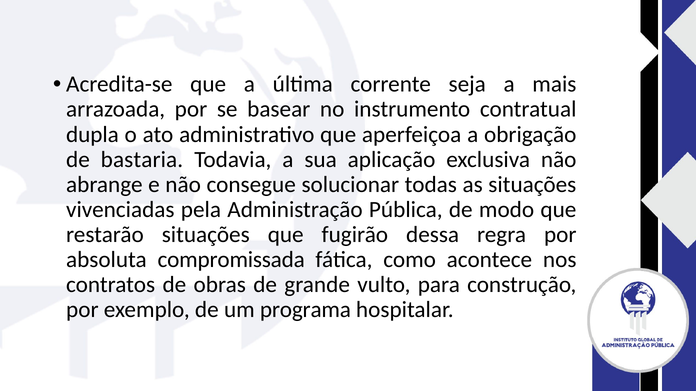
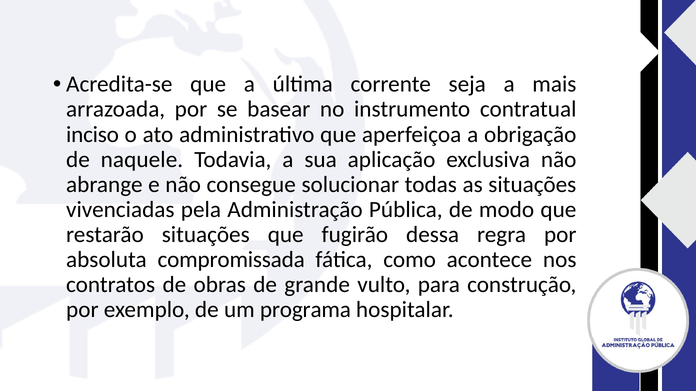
dupla: dupla -> inciso (93, 135)
bastaria: bastaria -> naquele (142, 160)
